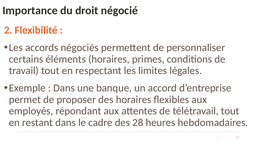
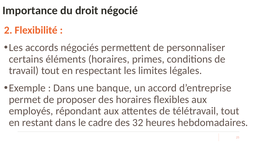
28: 28 -> 32 (138, 123)
